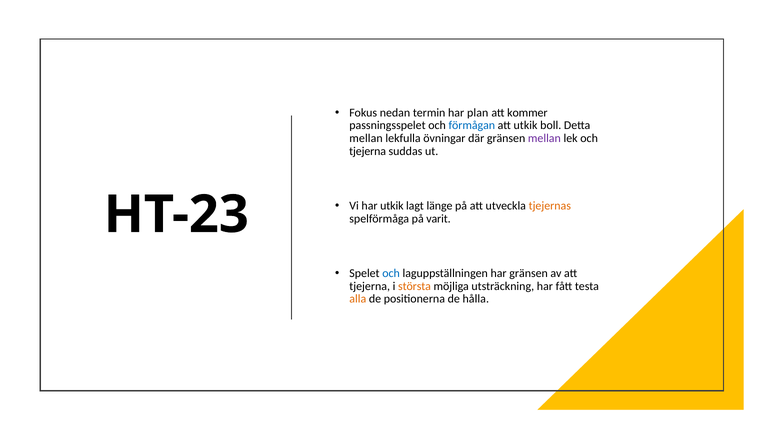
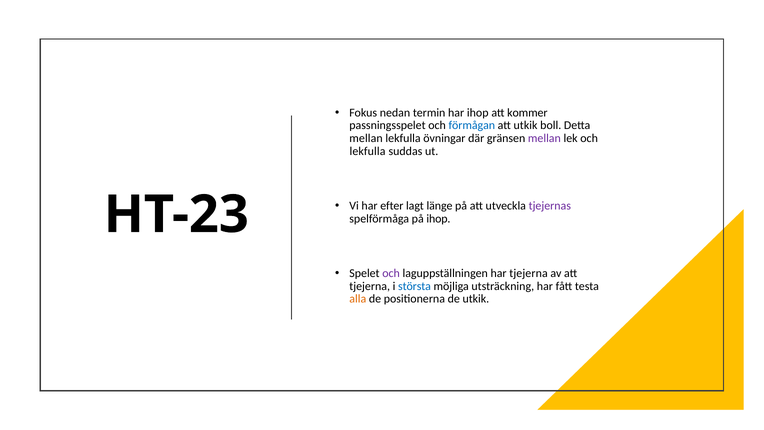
har plan: plan -> ihop (478, 113)
tjejerna: tjejerna -> lekfulla (368, 151)
har utkik: utkik -> efter (392, 206)
tjejernas colour: orange -> purple (550, 206)
på varit: varit -> ihop (438, 219)
och colour: blue -> purple (391, 273)
har gränsen: gränsen -> tjejerna (529, 273)
största colour: orange -> blue (414, 286)
de hålla: hålla -> utkik (476, 299)
